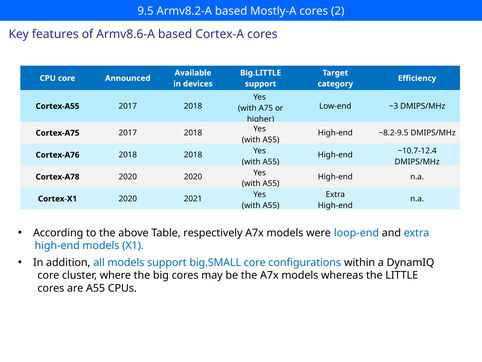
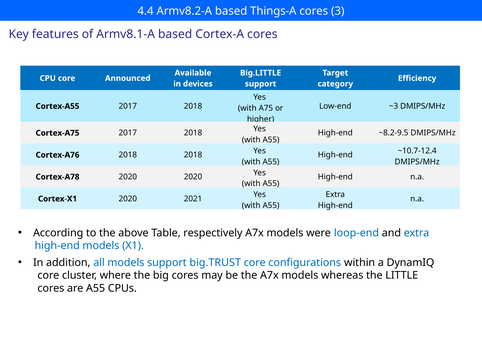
9.5: 9.5 -> 4.4 (146, 11)
Mostly-A: Mostly-A -> Things-A (273, 11)
2: 2 -> 3 (338, 11)
Armv8.6-A: Armv8.6-A -> Armv8.1-A (126, 34)
big.SMALL: big.SMALL -> big.TRUST (215, 262)
